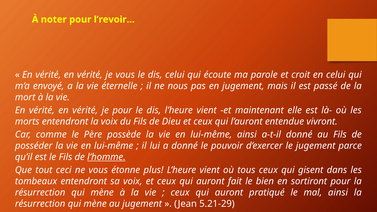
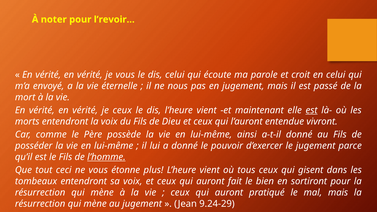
je pour: pour -> ceux (122, 110)
est underline: none -> present (312, 110)
mal ainsi: ainsi -> mais (338, 193)
5.21-29: 5.21-29 -> 9.24-29 (217, 204)
